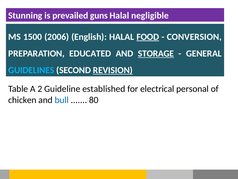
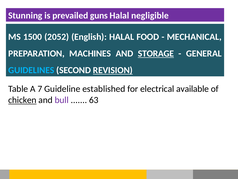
2006: 2006 -> 2052 (57, 37)
FOOD underline: present -> none (148, 37)
CONVERSION: CONVERSION -> MECHANICAL (194, 37)
EDUCATED: EDUCATED -> MACHINES (90, 53)
2: 2 -> 7 (40, 89)
personal: personal -> available (193, 89)
chicken underline: none -> present (22, 100)
bull colour: blue -> purple (62, 100)
80: 80 -> 63 (94, 100)
